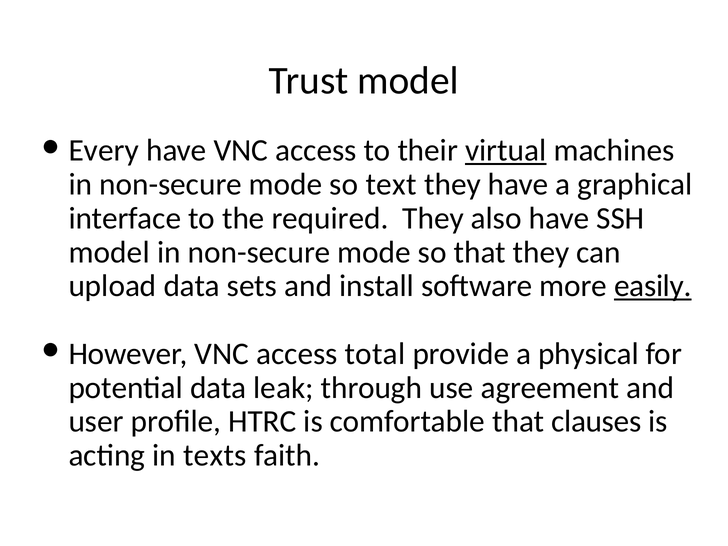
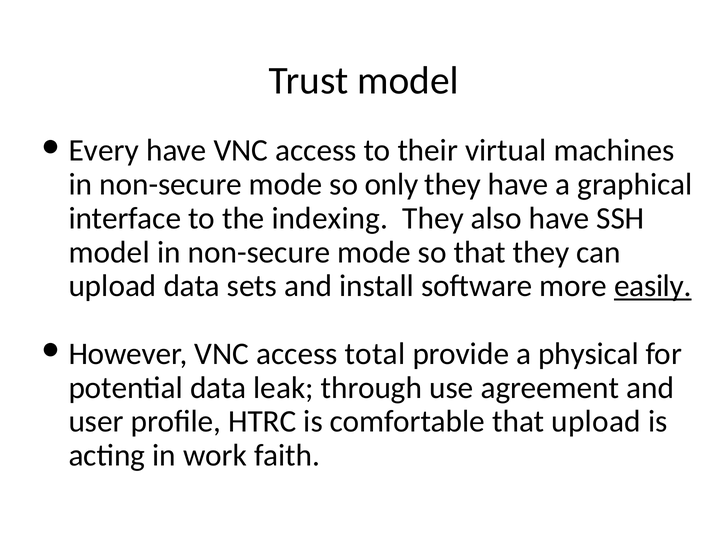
virtual underline: present -> none (506, 151)
text: text -> only (391, 184)
required: required -> indexing (330, 218)
that clauses: clauses -> upload (596, 422)
texts: texts -> work (215, 456)
